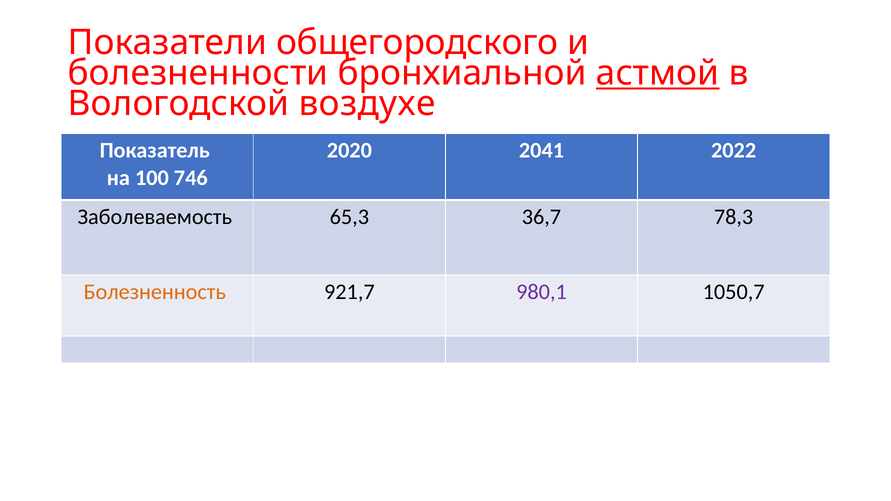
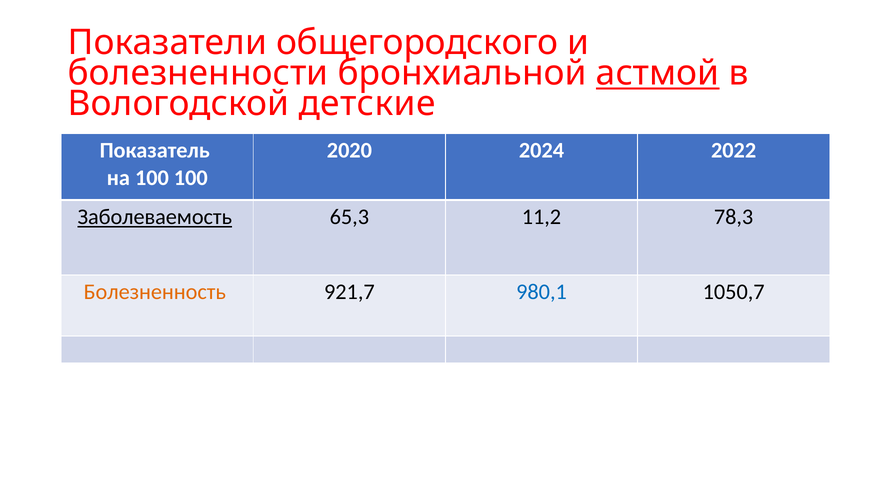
воздухе: воздухе -> детские (367, 104)
2041: 2041 -> 2024 (542, 151)
100 746: 746 -> 100 (191, 178)
Заболеваемость underline: none -> present (155, 217)
36,7: 36,7 -> 11,2 (541, 217)
980,1 colour: purple -> blue (542, 292)
